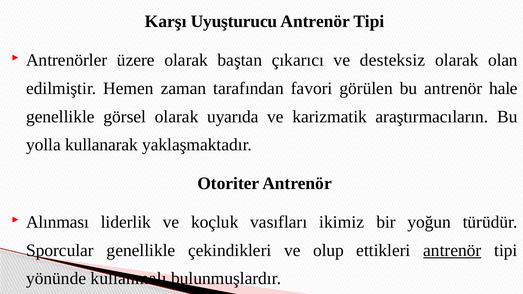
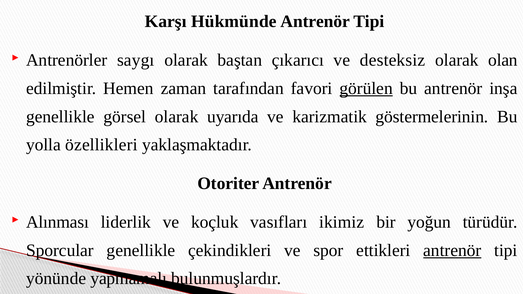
Uyuşturucu: Uyuşturucu -> Hükmünde (234, 22)
üzere: üzere -> saygı (136, 60)
görülen underline: none -> present (366, 88)
hale: hale -> inşa (503, 88)
araştırmacıların: araştırmacıların -> göstermelerinin (432, 117)
kullanarak: kullanarak -> özellikleri (101, 145)
olup: olup -> spor (328, 250)
kullanmalı: kullanmalı -> yapmamalı (129, 279)
